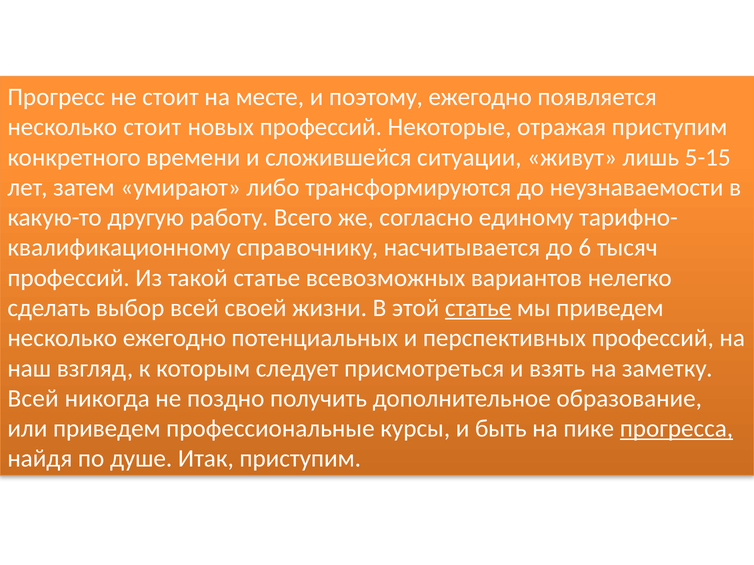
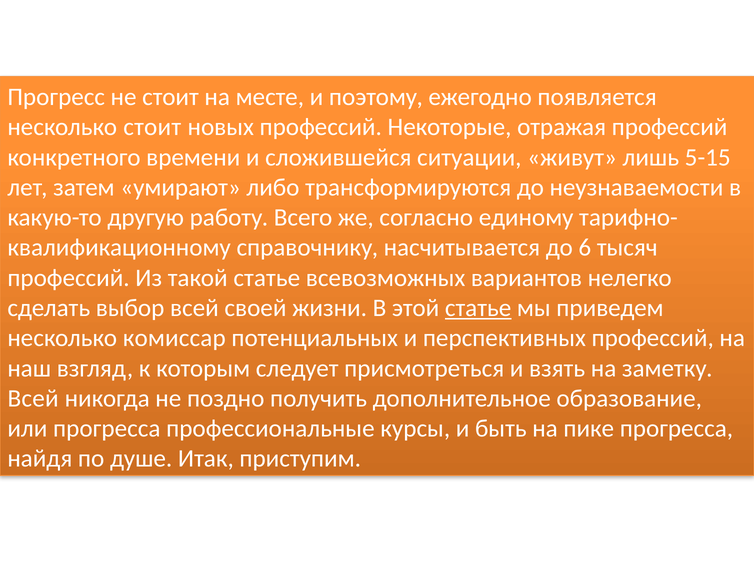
отражая приступим: приступим -> профессий (670, 127)
несколько ежегодно: ежегодно -> комиссар (174, 338)
или приведем: приведем -> прогресса (107, 429)
прогресса underline: present -> none (676, 429)
